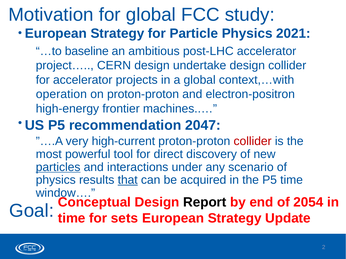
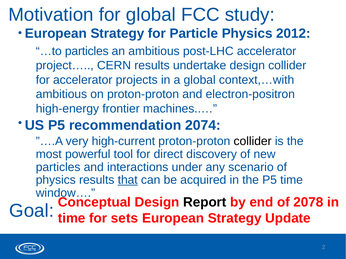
2021: 2021 -> 2012 (293, 34)
…to baseline: baseline -> particles (87, 51)
CERN design: design -> results (152, 66)
operation: operation -> ambitious (61, 94)
2047: 2047 -> 2074 (203, 125)
collider colour: red -> black (253, 141)
particles underline: present -> none (58, 167)
2054: 2054 -> 2078 (308, 202)
